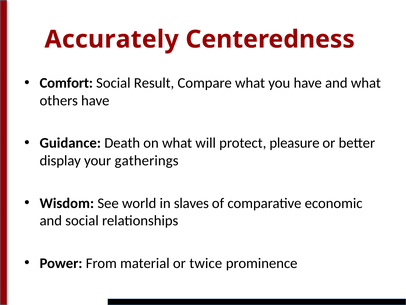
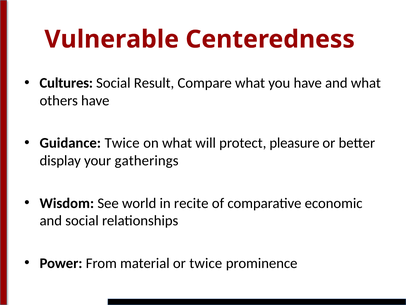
Accurately: Accurately -> Vulnerable (112, 39)
Comfort: Comfort -> Cultures (66, 83)
Guidance Death: Death -> Twice (122, 143)
slaves: slaves -> recite (191, 203)
